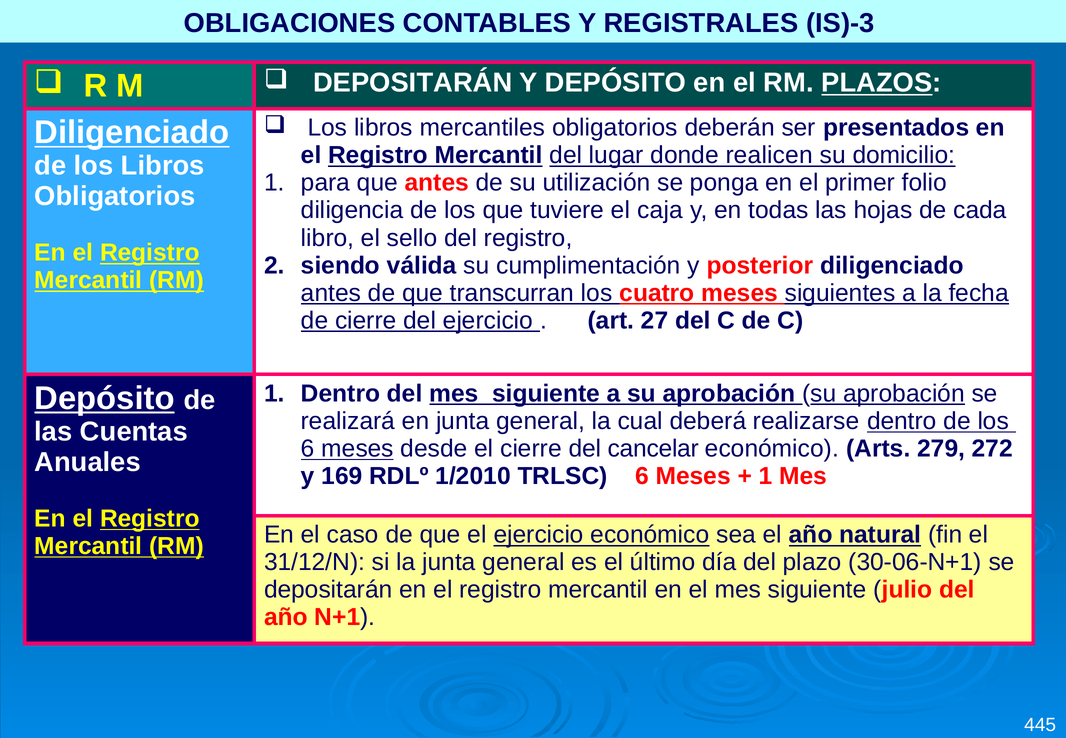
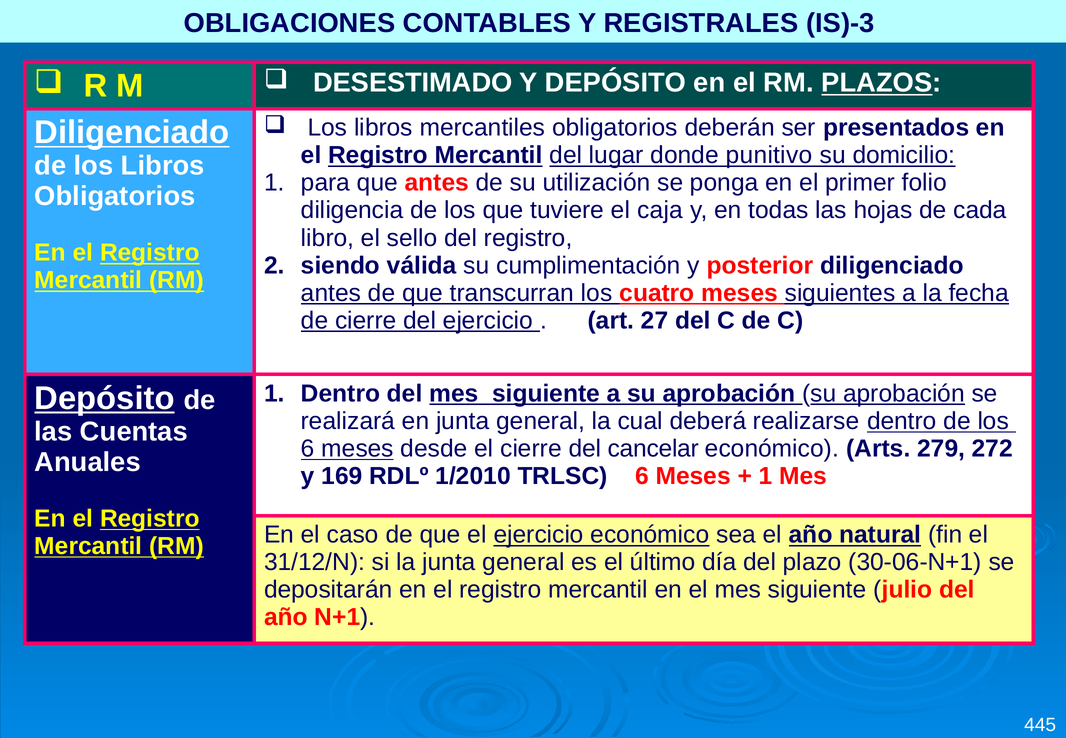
DEPOSITARÁN: DEPOSITARÁN -> DESESTIMADO (413, 83)
realicen: realicen -> punitivo (769, 155)
